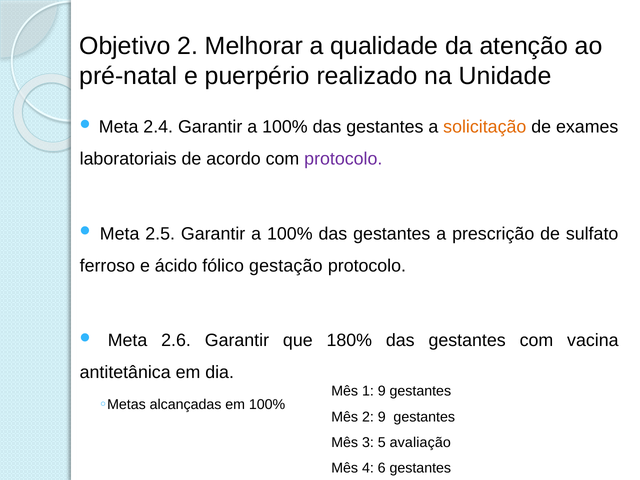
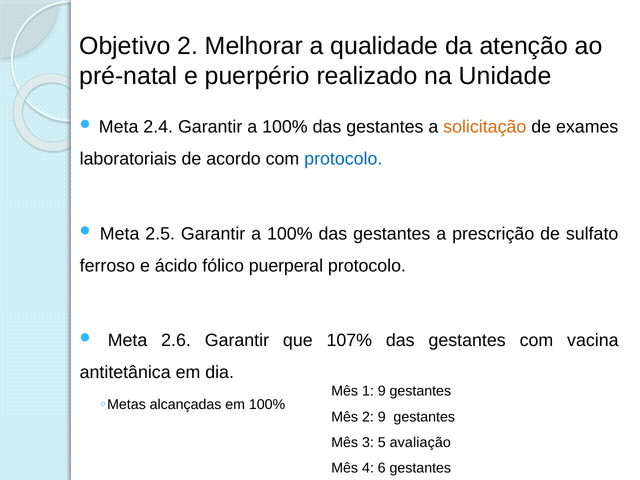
protocolo colour: purple -> blue (343, 159)
gestação: gestação -> puerperal (286, 266)
180%: 180% -> 107% (349, 340)
